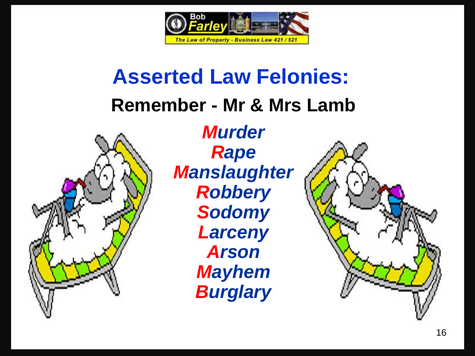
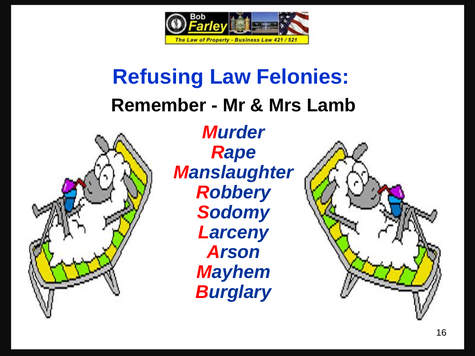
Asserted: Asserted -> Refusing (158, 77)
